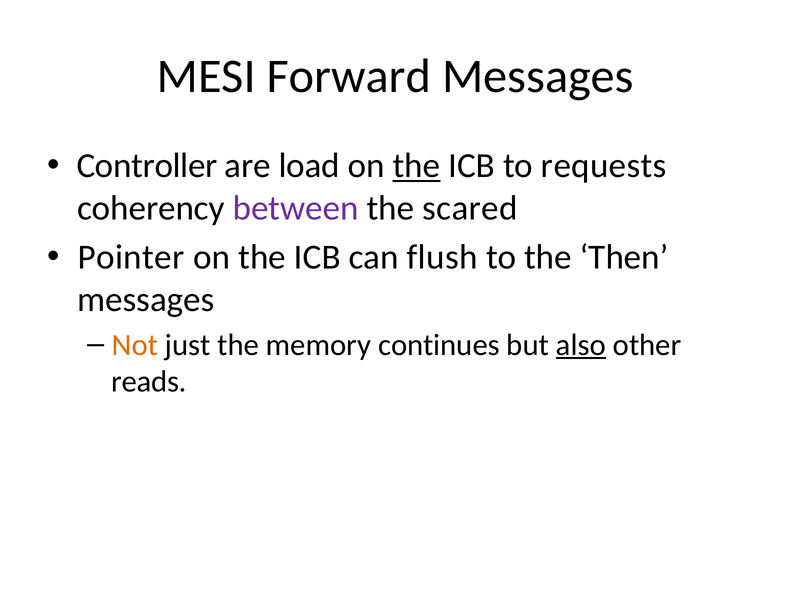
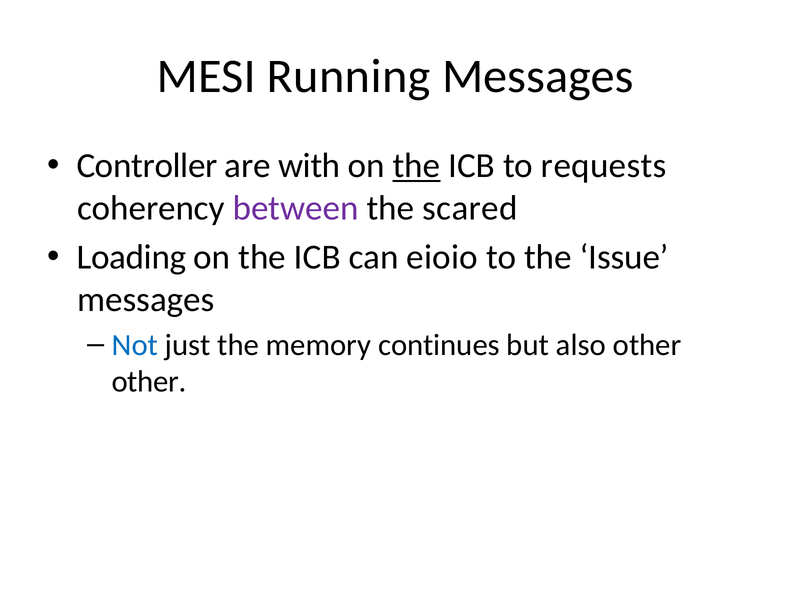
Forward: Forward -> Running (349, 77)
load: load -> with (309, 166)
Pointer: Pointer -> Loading (131, 257)
flush: flush -> eioio (442, 257)
Then: Then -> Issue (624, 257)
Not colour: orange -> blue (135, 345)
also underline: present -> none (581, 345)
reads: reads -> other (149, 382)
